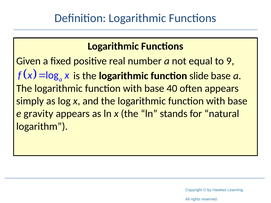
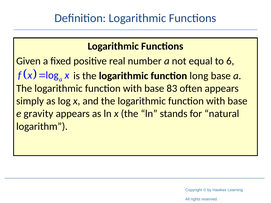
9: 9 -> 6 (230, 61)
slide: slide -> long (199, 76)
40: 40 -> 83 (172, 89)
